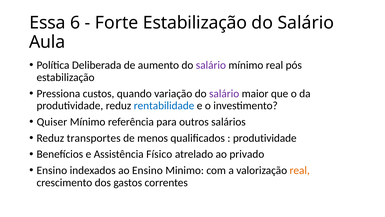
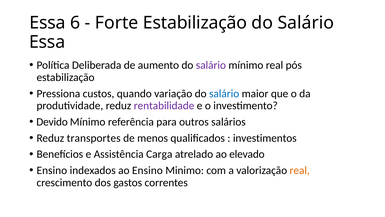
Aula: Aula -> Essa (47, 42)
salário colour: purple -> blue (224, 93)
rentabilidade colour: blue -> purple (164, 105)
Quiser: Quiser -> Devido (52, 122)
produtividade: produtividade -> investimentos (265, 138)
Físico: Físico -> Carga (159, 154)
privado: privado -> elevado (247, 154)
